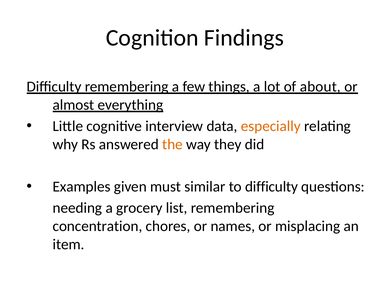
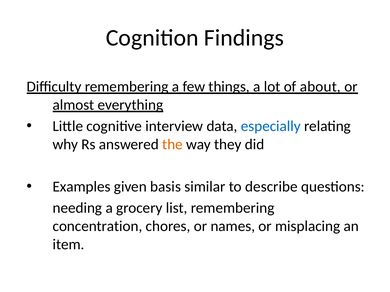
especially colour: orange -> blue (271, 126)
must: must -> basis (166, 187)
to difficulty: difficulty -> describe (271, 187)
